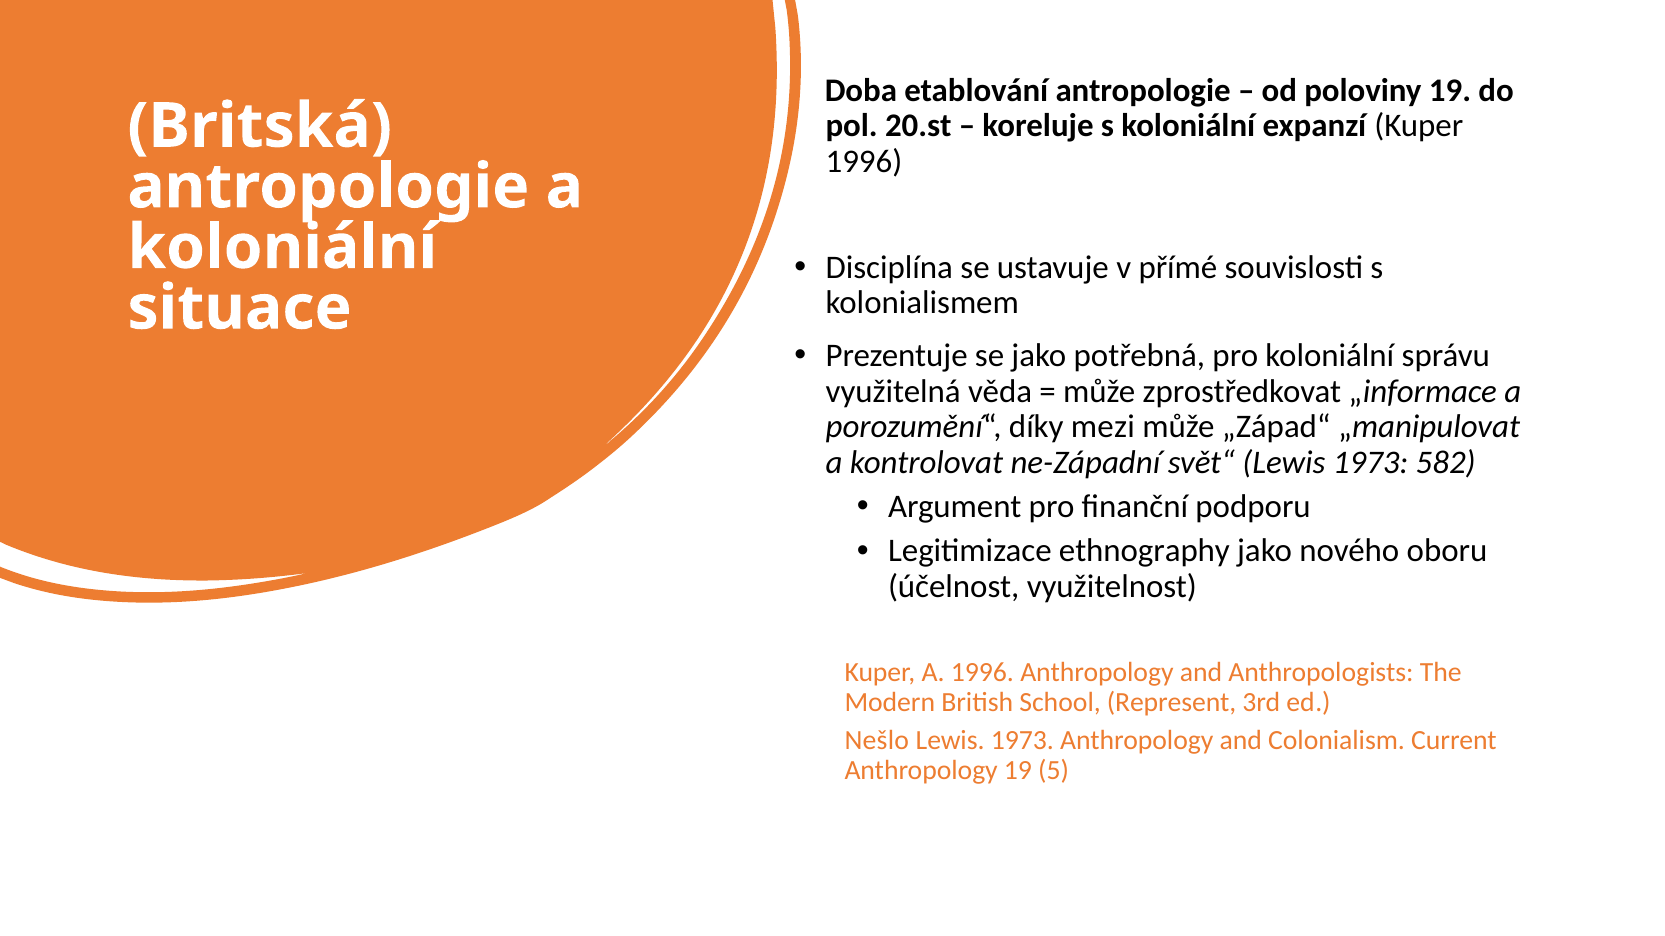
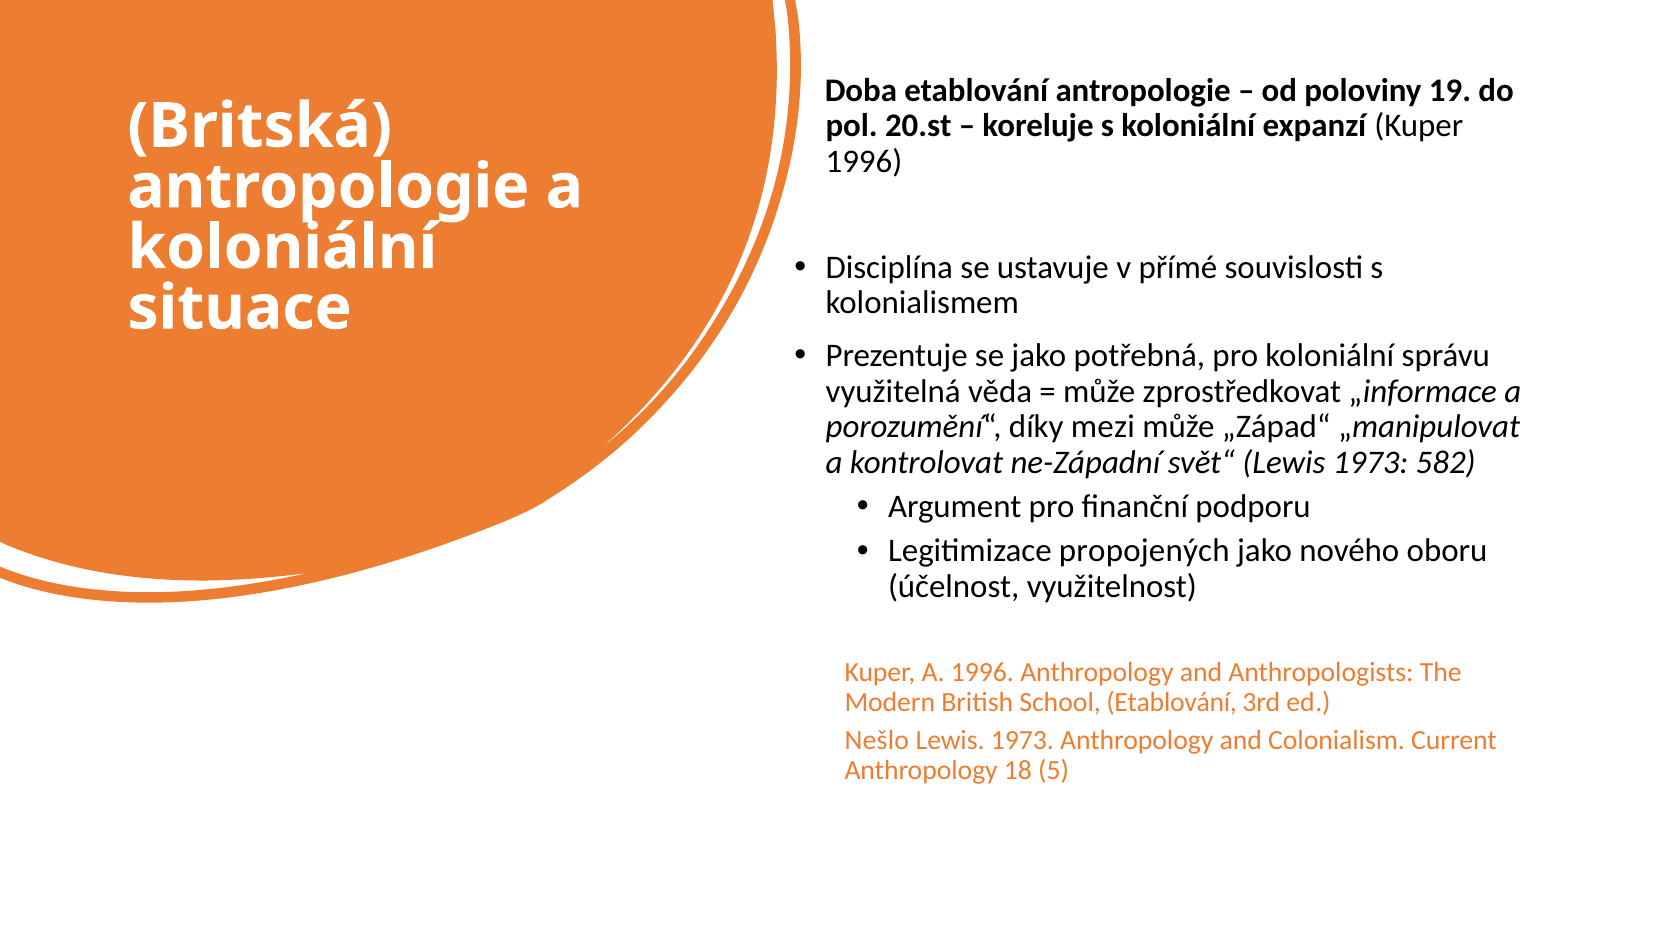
ethnography: ethnography -> propojených (1144, 551)
School Represent: Represent -> Etablování (1172, 703)
Anthropology 19: 19 -> 18 (1018, 771)
